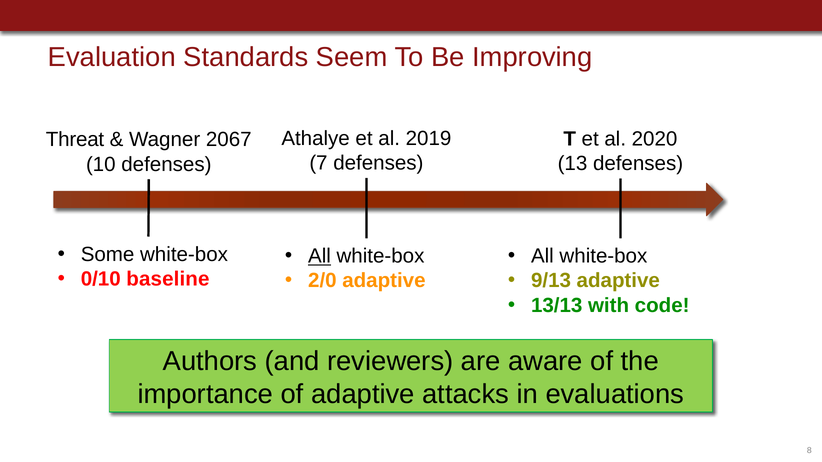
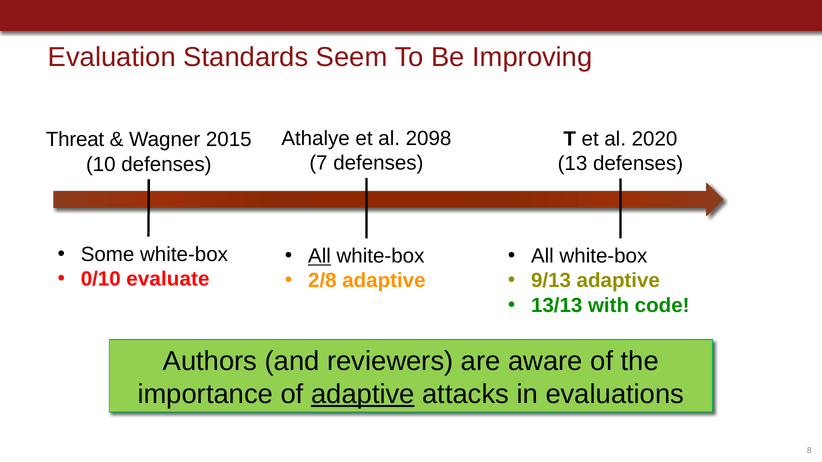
2019: 2019 -> 2098 (429, 138)
2067: 2067 -> 2015 (229, 140)
baseline: baseline -> evaluate (168, 279)
2/0: 2/0 -> 2/8 (322, 281)
adaptive underline: none -> present (363, 395)
